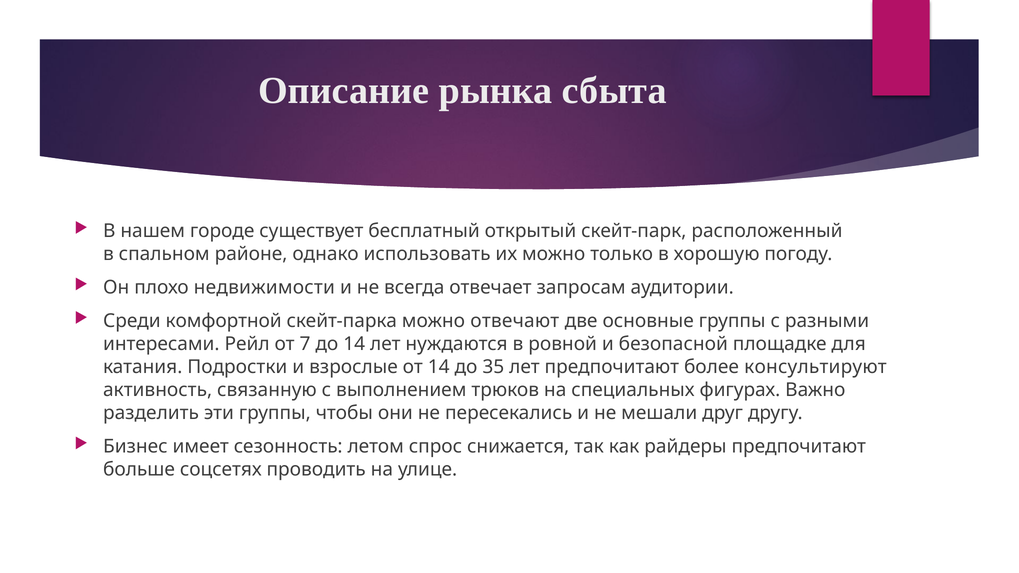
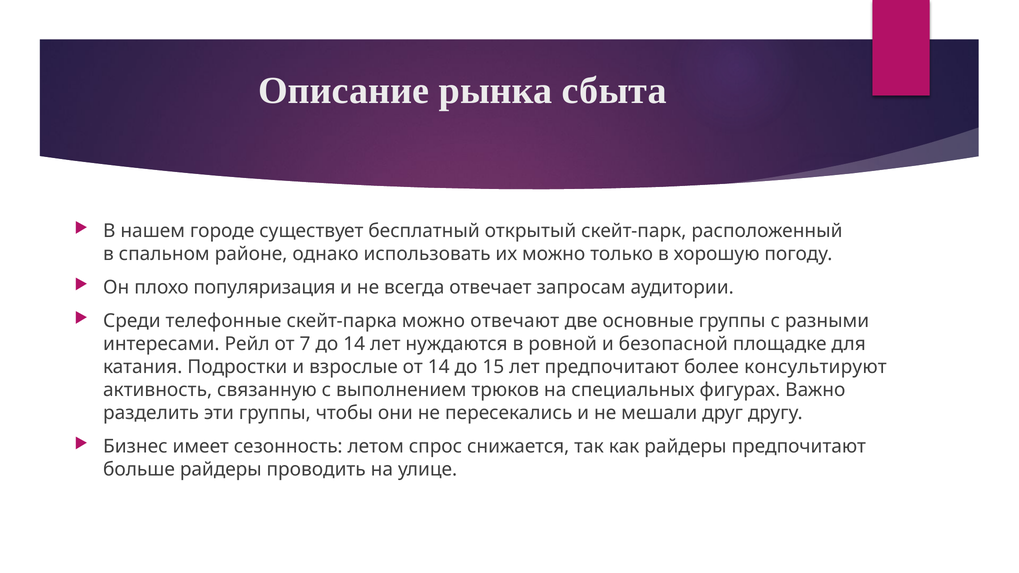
недвижимости: недвижимости -> популяризация (264, 288)
комфортной: комфортной -> телефонные (224, 321)
35: 35 -> 15 (493, 367)
больше соцсетях: соцсетях -> райдеры (221, 469)
